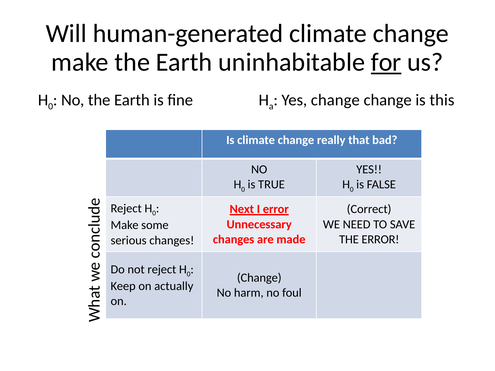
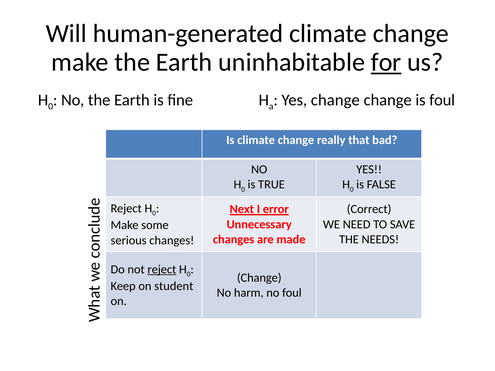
is this: this -> foul (442, 100)
THE ERROR: ERROR -> NEEDS (380, 240)
reject underline: none -> present (162, 270)
actually: actually -> student (174, 286)
